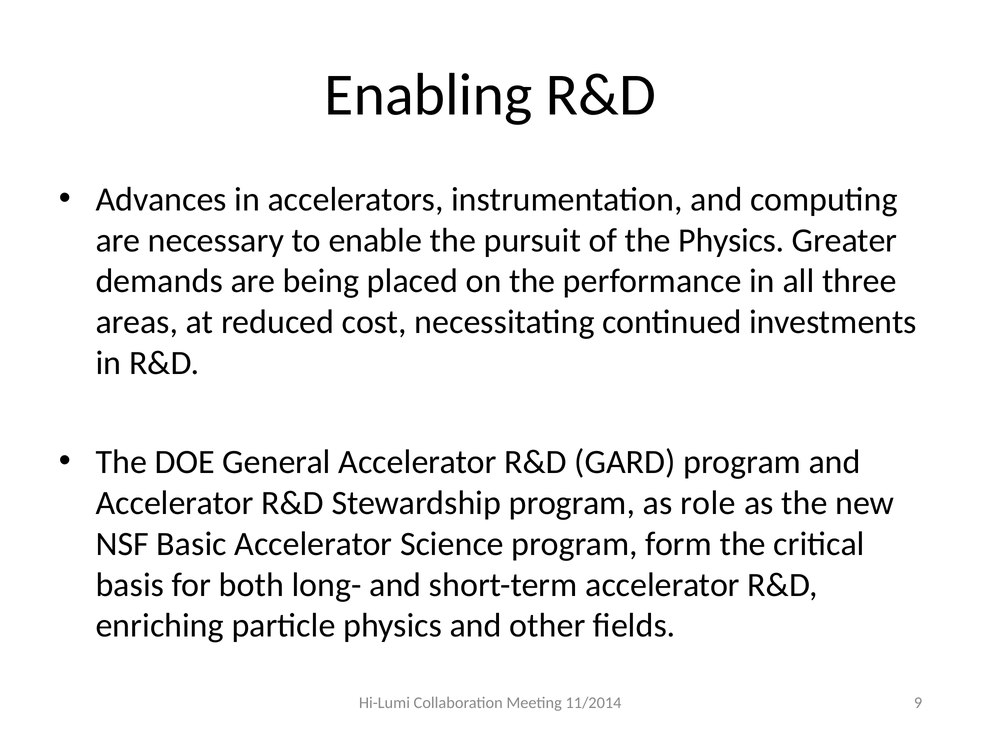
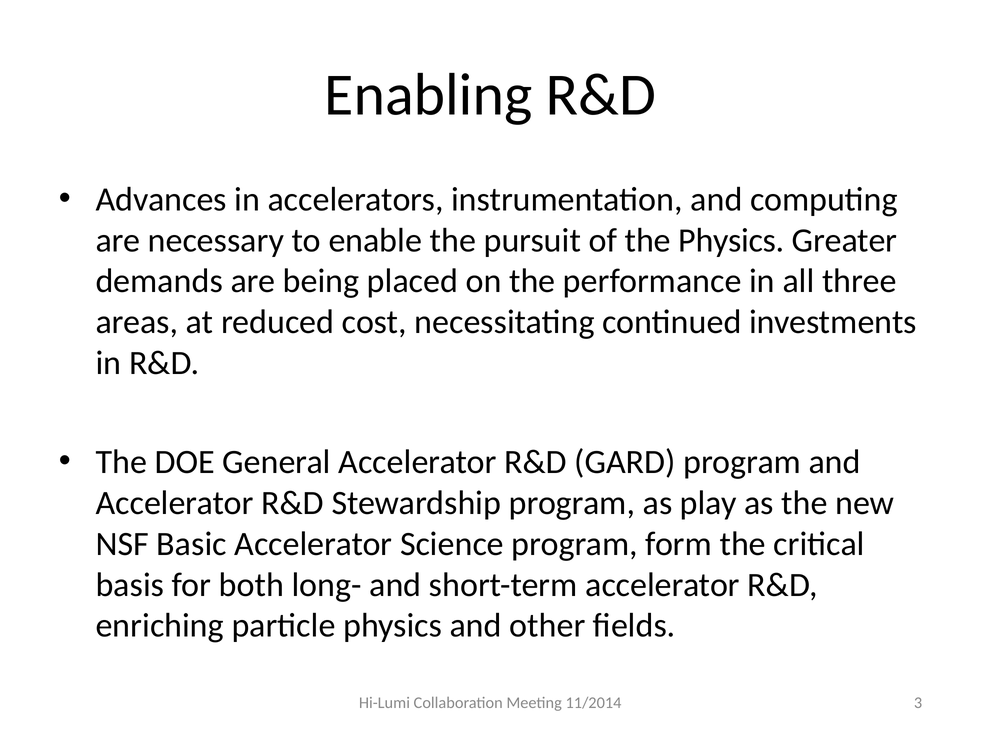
role: role -> play (708, 503)
9: 9 -> 3 (918, 702)
